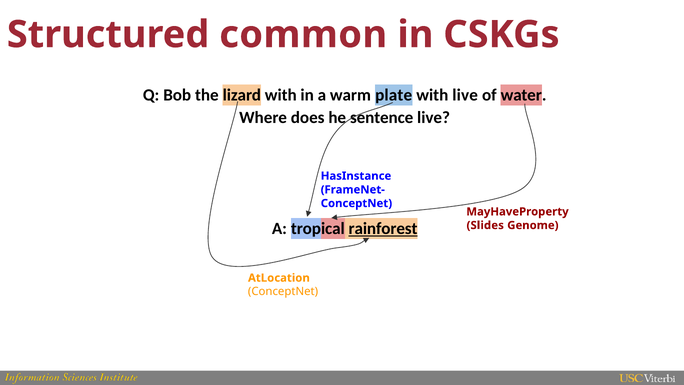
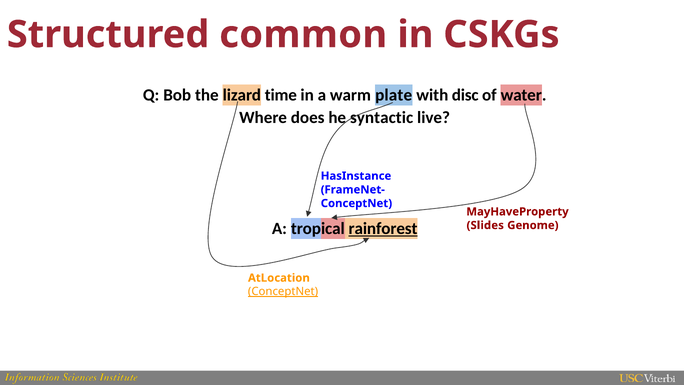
lizard with: with -> time (281, 95)
with live: live -> disc (465, 95)
sentence: sentence -> syntactic (382, 118)
ConceptNet underline: none -> present (283, 291)
